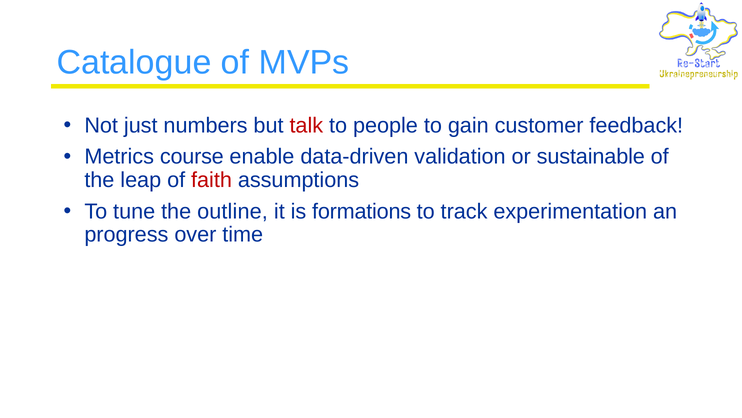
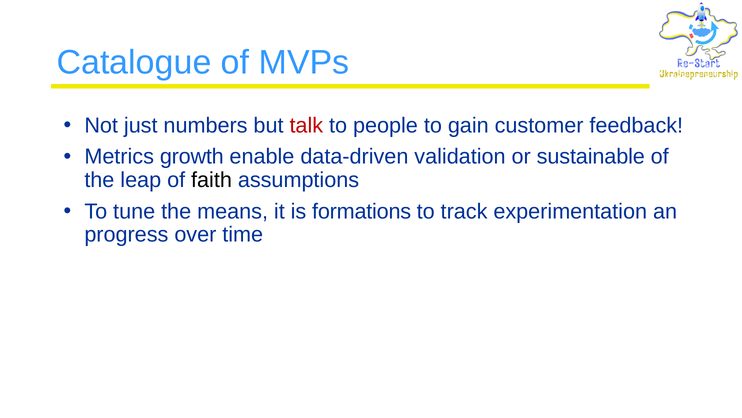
course: course -> growth (192, 157)
faith colour: red -> black (212, 180)
outline: outline -> means (233, 211)
